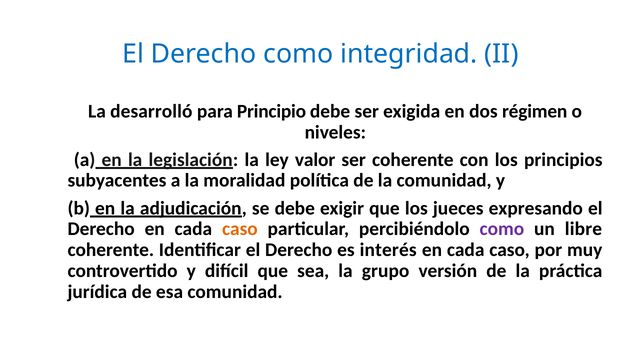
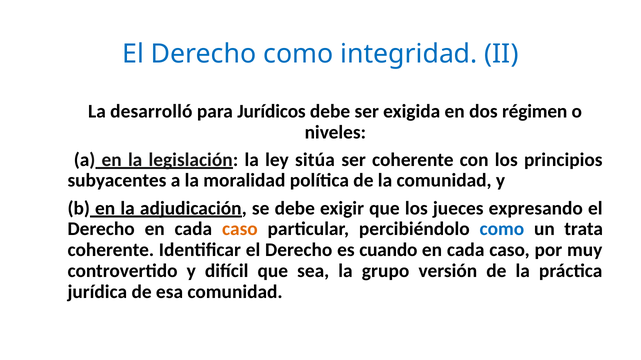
Principio: Principio -> Jurídicos (271, 111)
valor: valor -> sitúa (315, 160)
como colour: purple -> blue (502, 229)
libre: libre -> trata (584, 229)
interés: interés -> cuando (388, 250)
